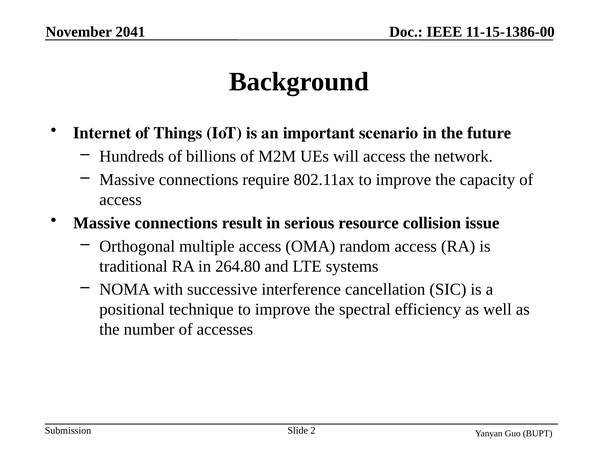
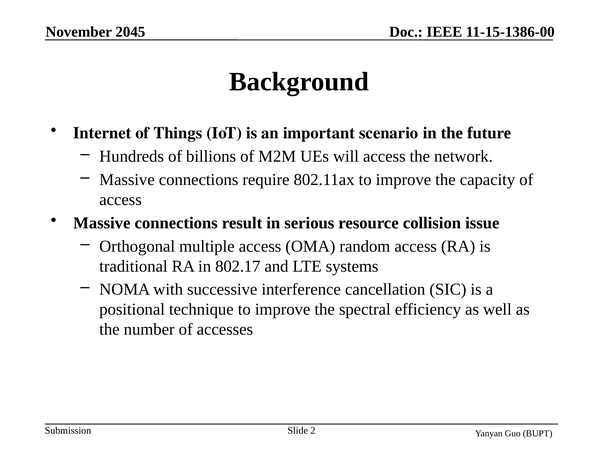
2041: 2041 -> 2045 (130, 32)
264.80: 264.80 -> 802.17 (238, 266)
